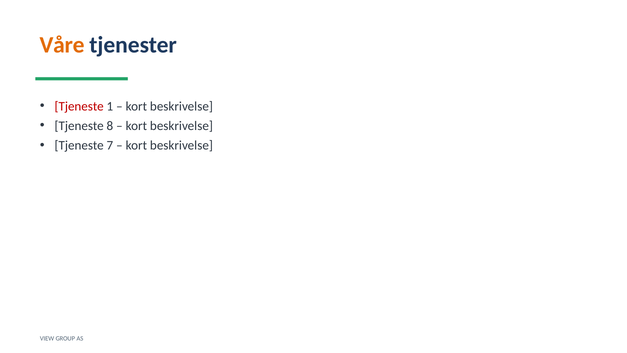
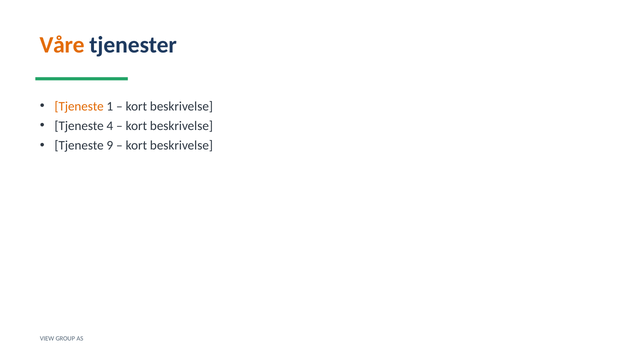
Tjeneste colour: red -> orange (79, 106)
8: 8 -> 4 (110, 126)
7: 7 -> 9 (110, 145)
